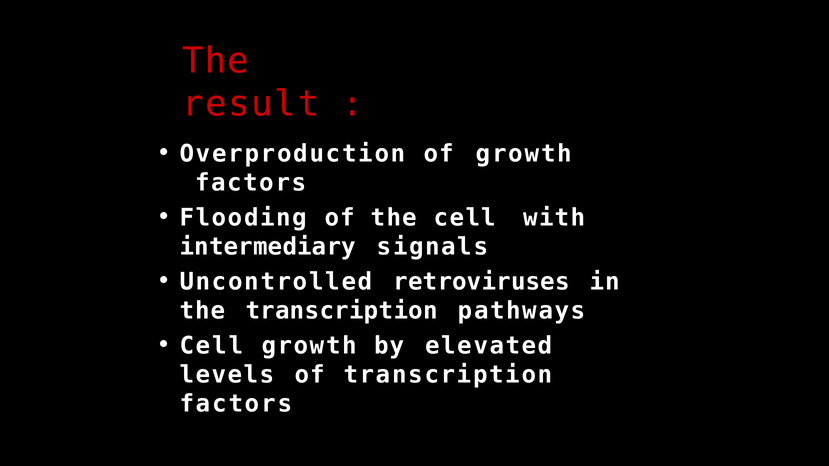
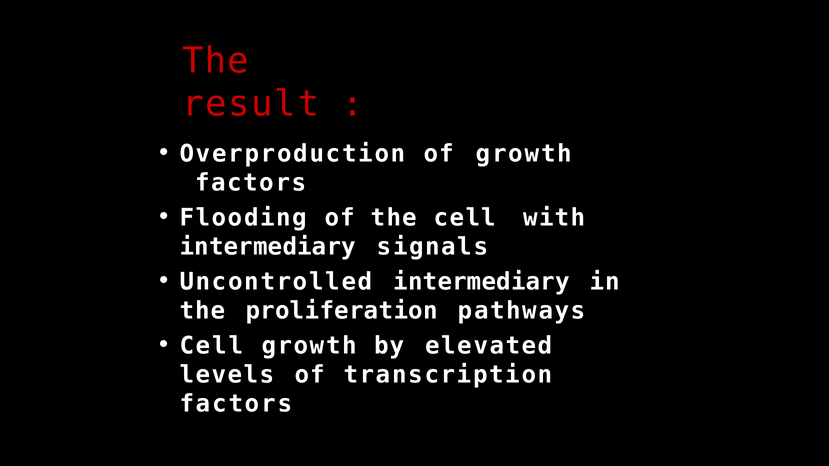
retroviruses: retroviruses -> intermediary (482, 282)
transcription: transcription -> proliferation (342, 311)
